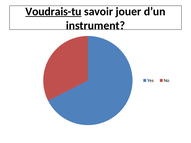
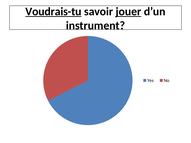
jouer underline: none -> present (128, 11)
